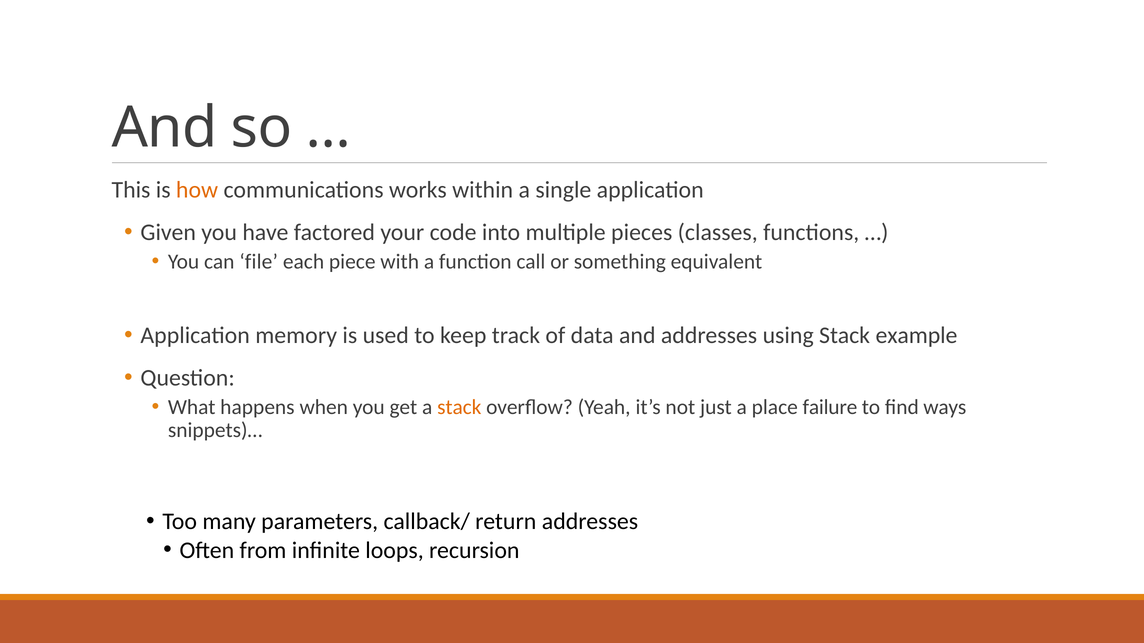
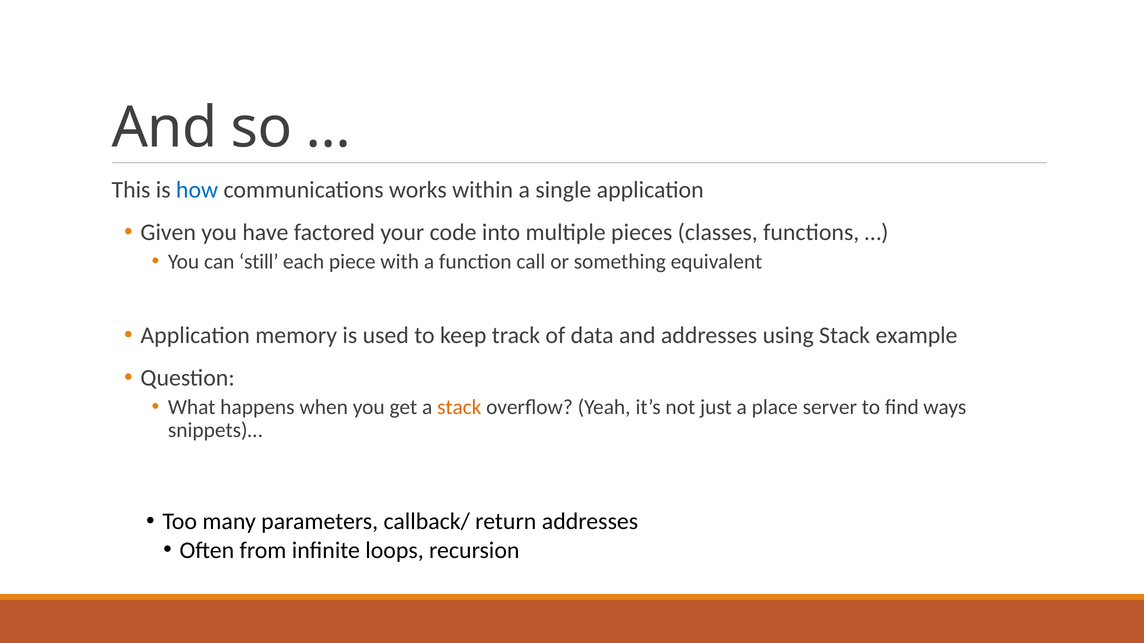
how colour: orange -> blue (197, 190)
file: file -> still (259, 262)
failure: failure -> server (830, 407)
